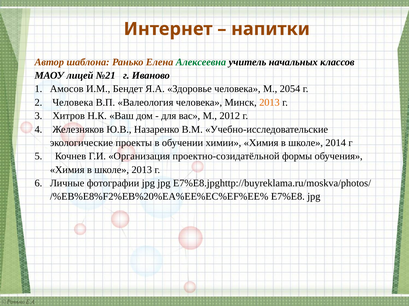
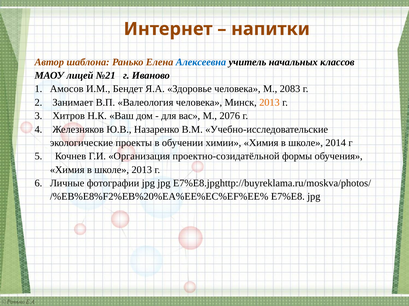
Алексеевна colour: green -> blue (201, 62)
2054: 2054 -> 2083 (290, 89)
Человека: Человека -> Занимает (73, 103)
2012: 2012 -> 2076 (230, 116)
